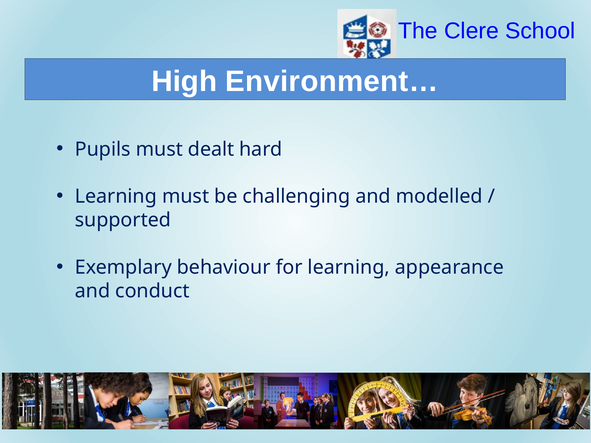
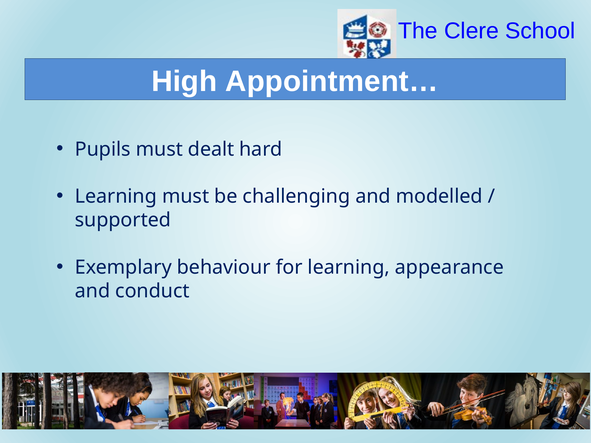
Environment…: Environment… -> Appointment… (332, 81)
